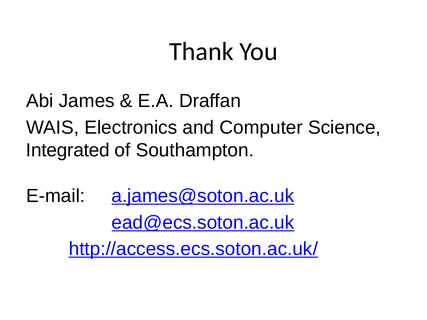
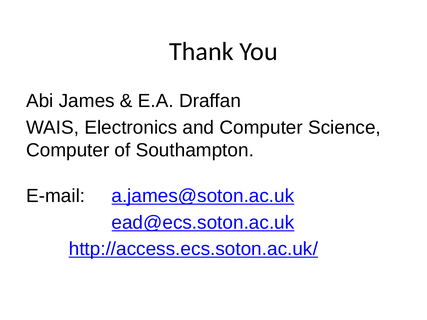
Integrated: Integrated -> Computer (68, 150)
